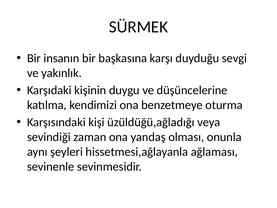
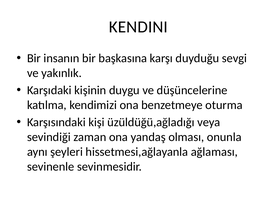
SÜRMEK: SÜRMEK -> KENDINI (138, 27)
